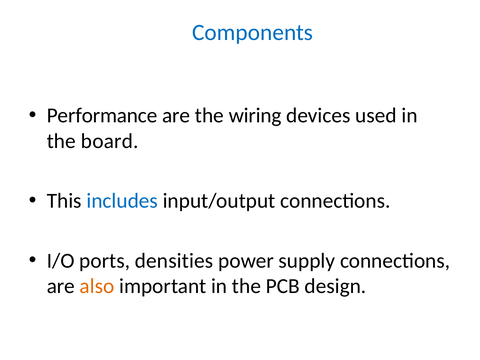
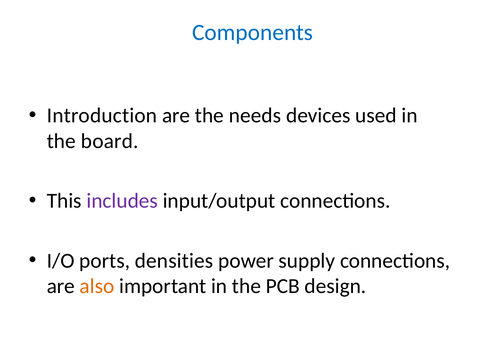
Performance: Performance -> Introduction (102, 116)
wiring: wiring -> needs (255, 116)
includes colour: blue -> purple (122, 201)
